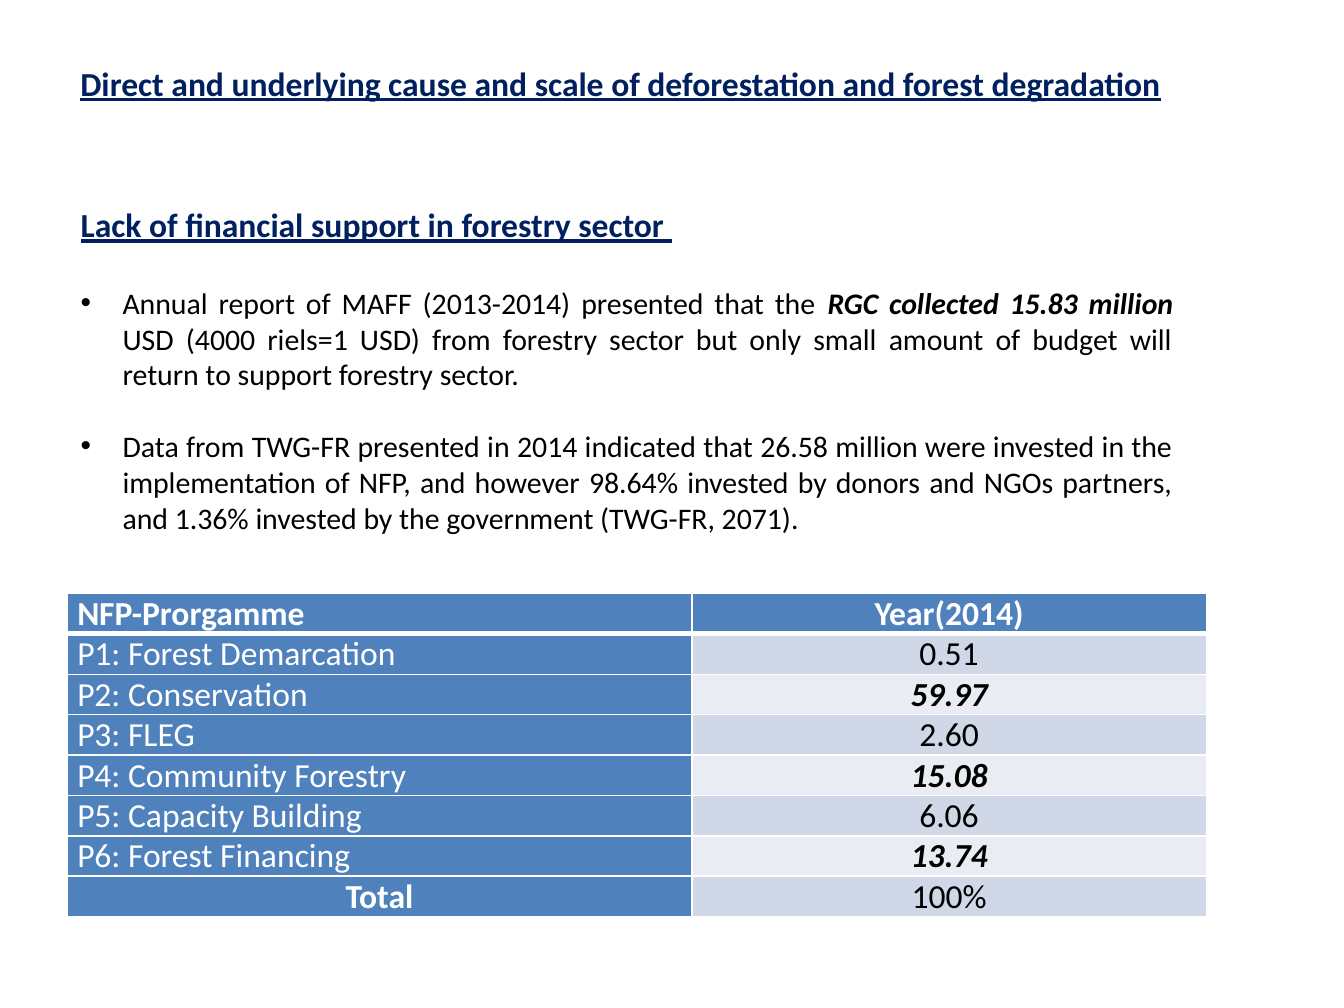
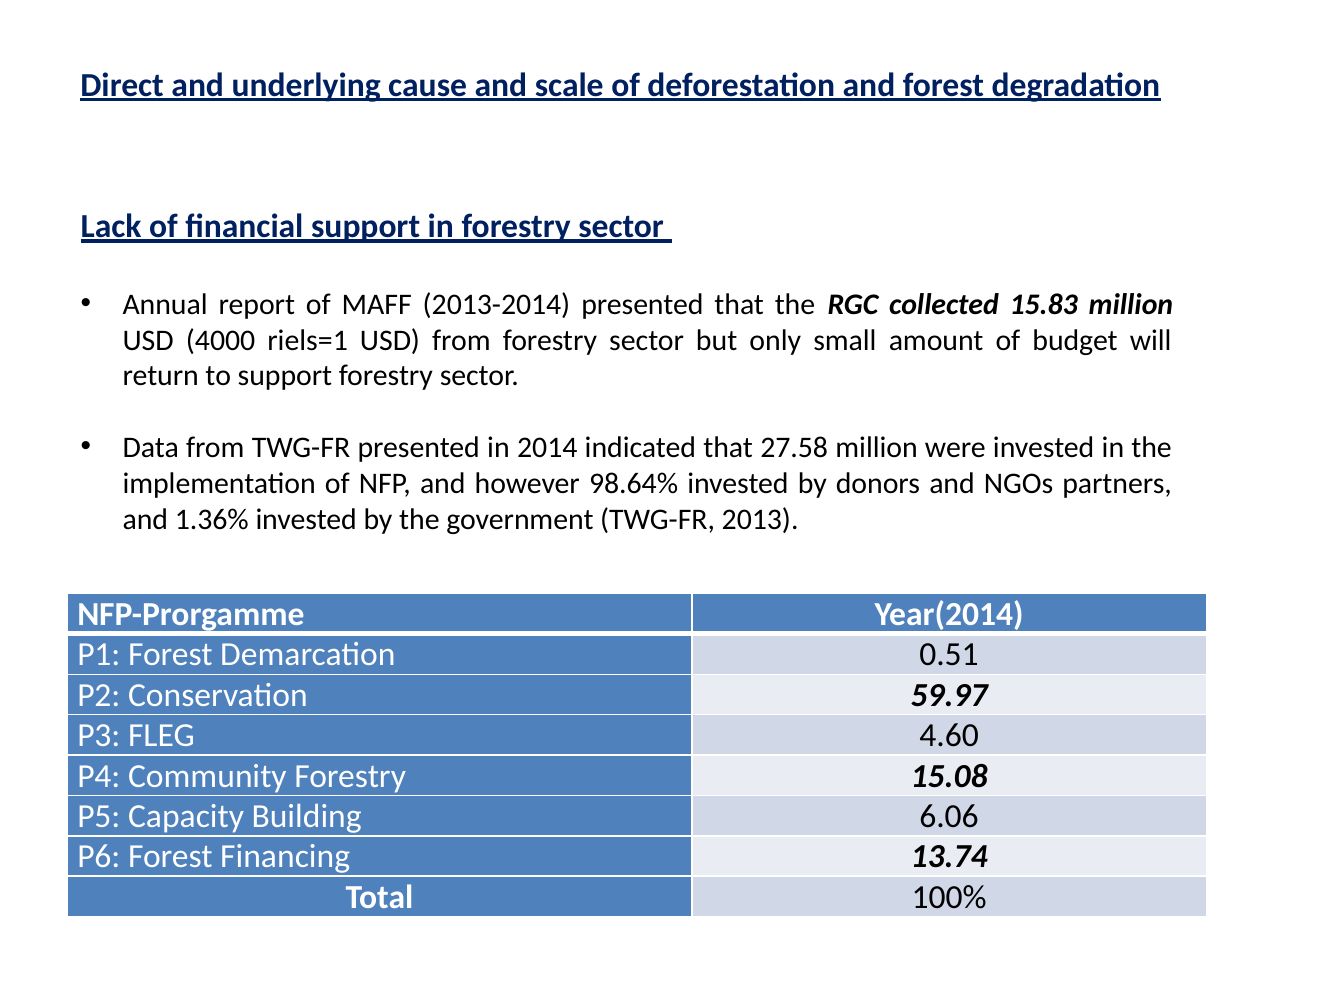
26.58: 26.58 -> 27.58 (794, 448)
2071: 2071 -> 2013 (760, 519)
2.60: 2.60 -> 4.60 (949, 736)
